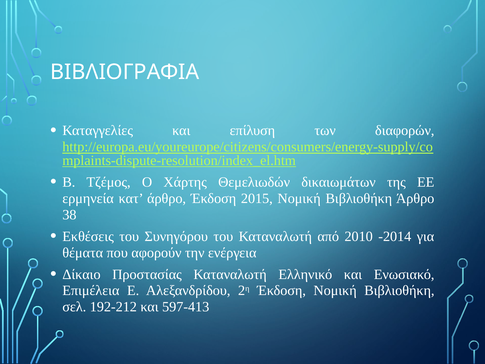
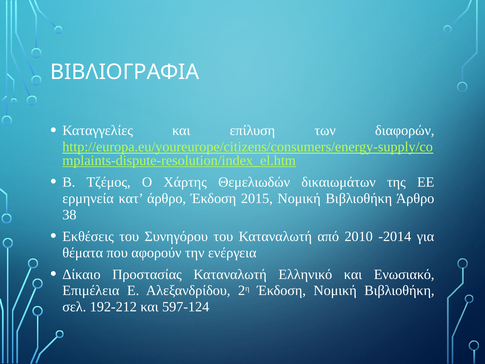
597-413: 597-413 -> 597-124 (186, 307)
